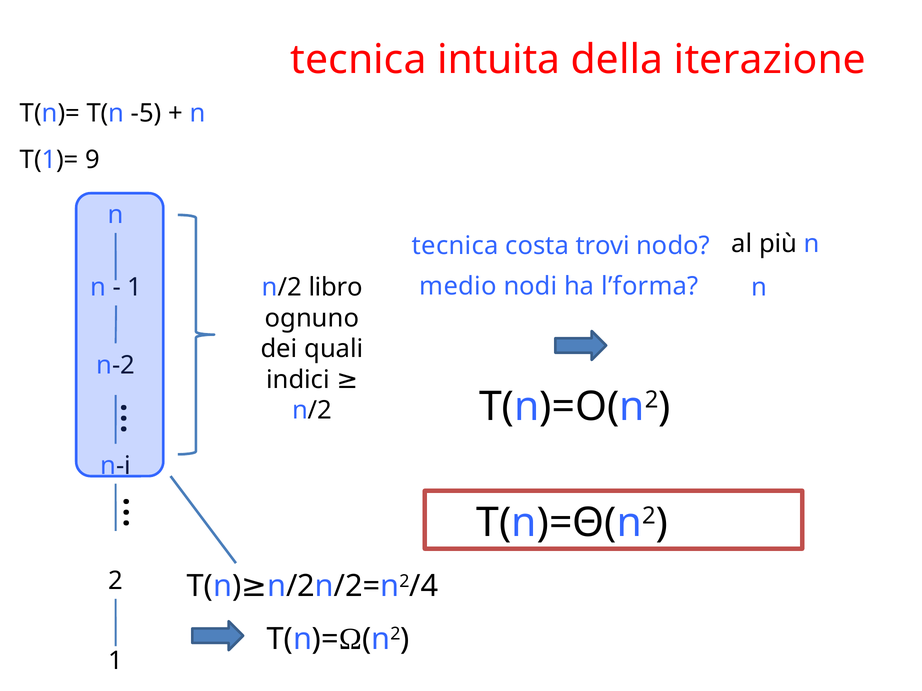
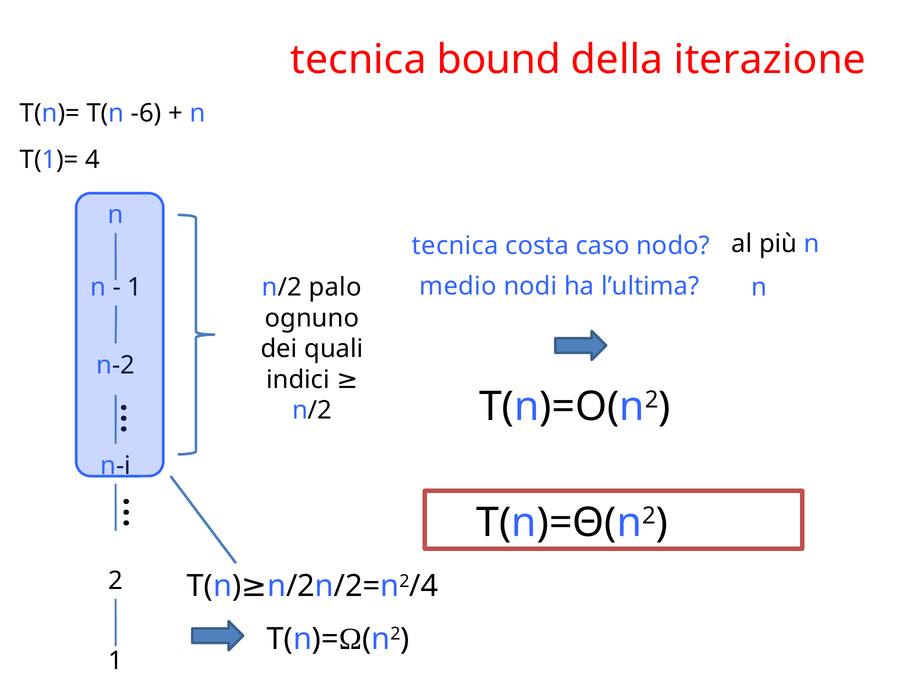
intuita: intuita -> bound (499, 60)
-5: -5 -> -6 (146, 113)
9: 9 -> 4 (93, 160)
trovi: trovi -> caso (603, 246)
l’forma: l’forma -> l’ultima (650, 287)
libro: libro -> palo (335, 288)
